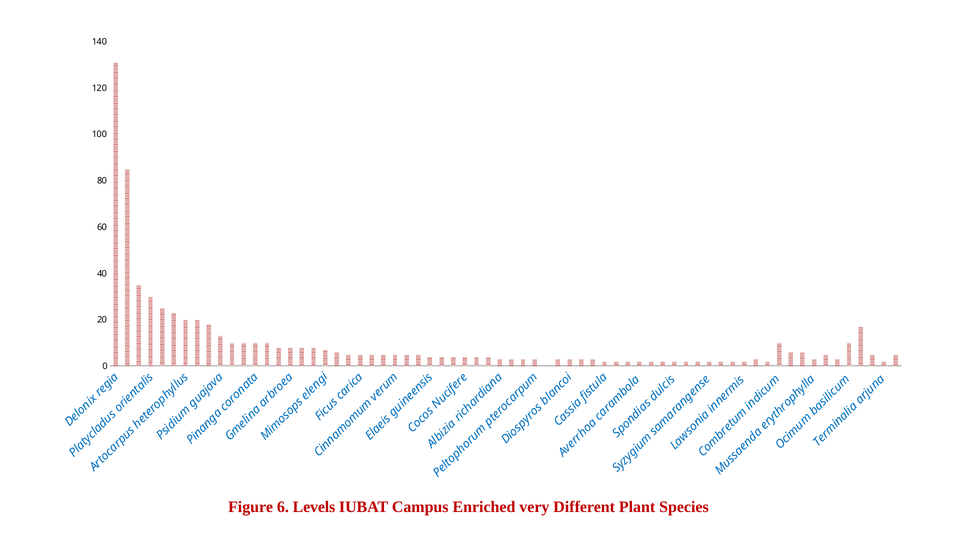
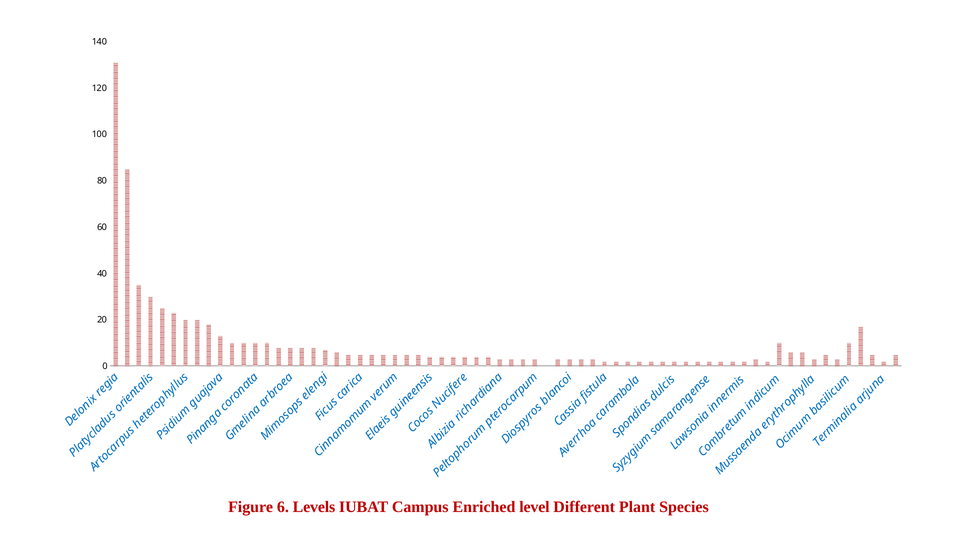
very: very -> level (534, 507)
